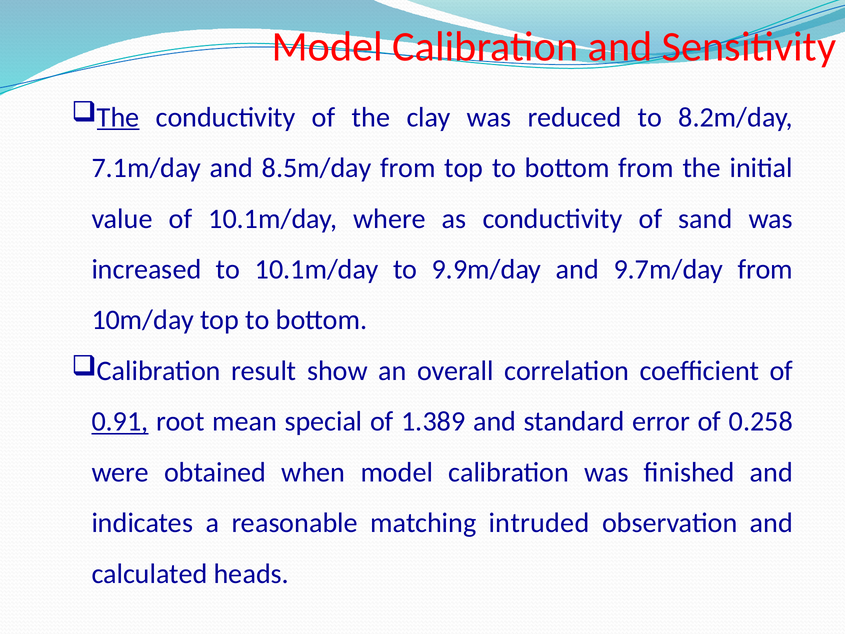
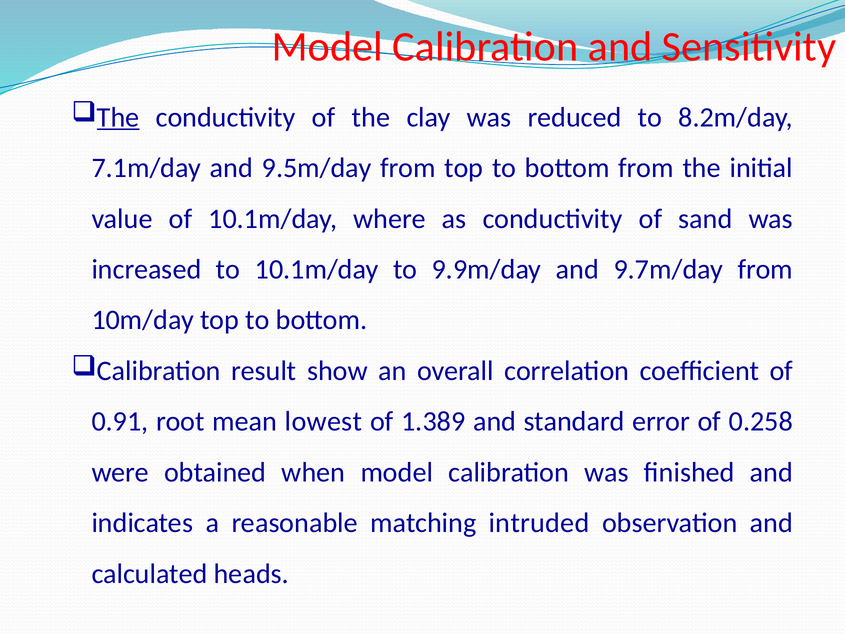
8.5m/day: 8.5m/day -> 9.5m/day (317, 168)
0.91 underline: present -> none (120, 421)
special: special -> lowest (323, 421)
